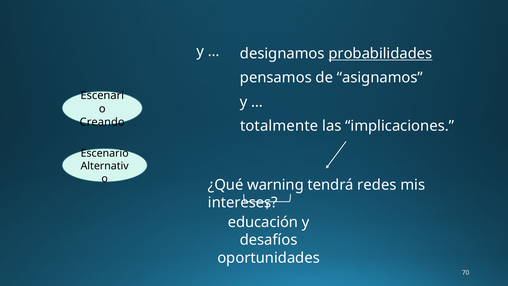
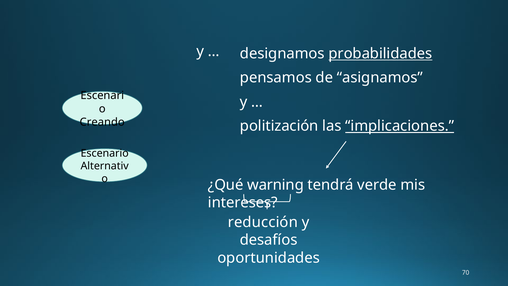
totalmente: totalmente -> politización (279, 126)
implicaciones underline: none -> present (400, 126)
redes: redes -> verde (377, 185)
educación: educación -> reducción (263, 222)
